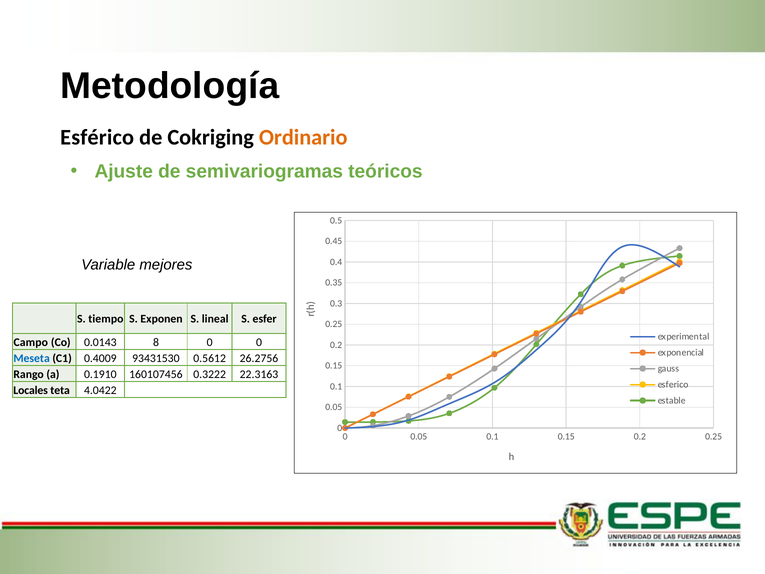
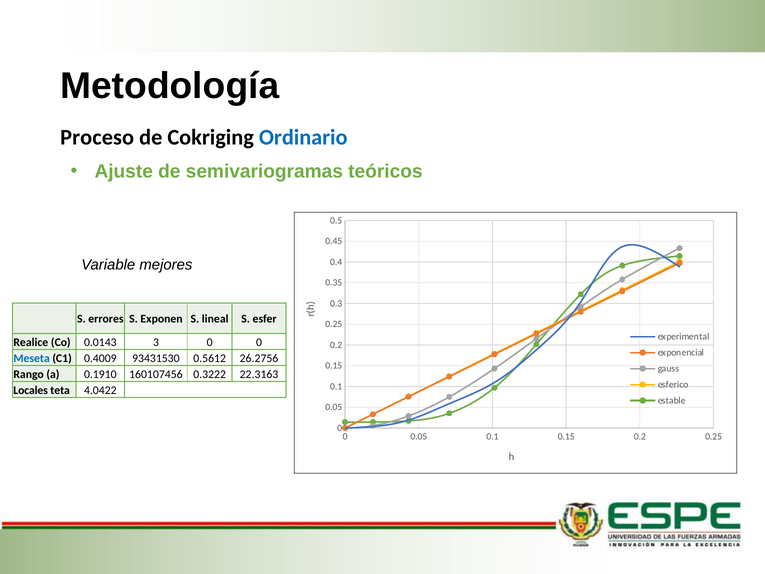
Esférico: Esférico -> Proceso (97, 137)
Ordinario colour: orange -> blue (303, 137)
tiempo: tiempo -> errores (106, 319)
Campo: Campo -> Realice (31, 342)
8: 8 -> 3 (156, 342)
